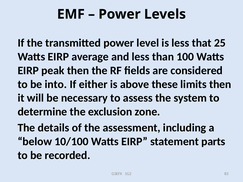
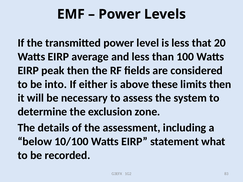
25: 25 -> 20 (220, 43)
parts: parts -> what (213, 142)
